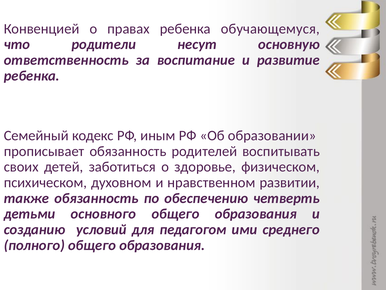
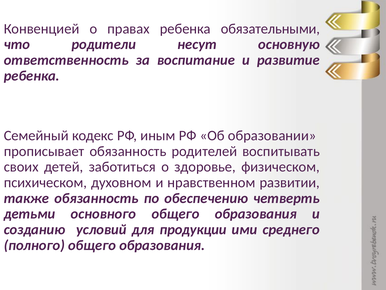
обучающемуся: обучающемуся -> обязательными (270, 29)
педагогом: педагогом -> продукции (193, 229)
